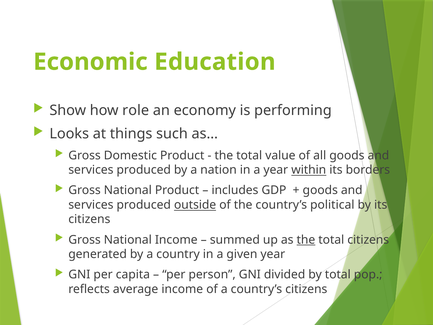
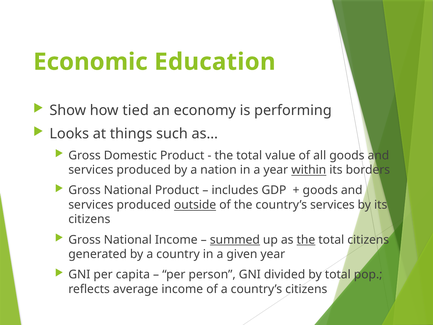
role: role -> tied (136, 110)
country’s political: political -> services (332, 205)
summed underline: none -> present (235, 240)
